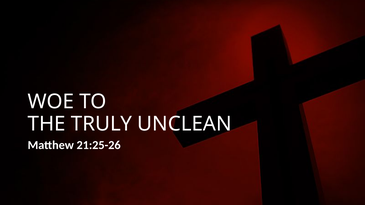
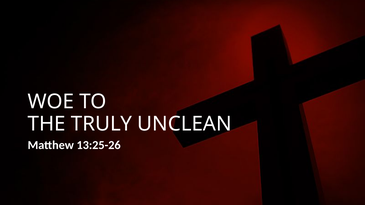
21:25-26: 21:25-26 -> 13:25-26 (99, 145)
